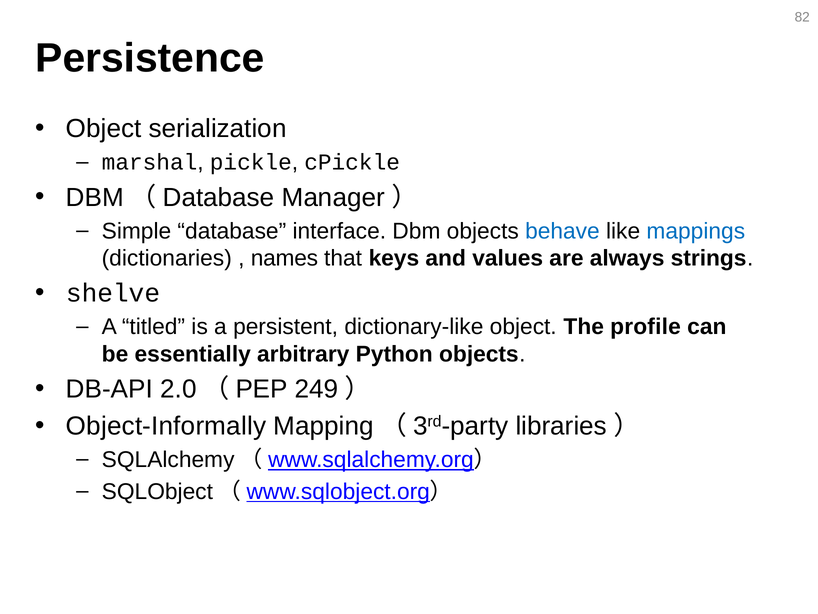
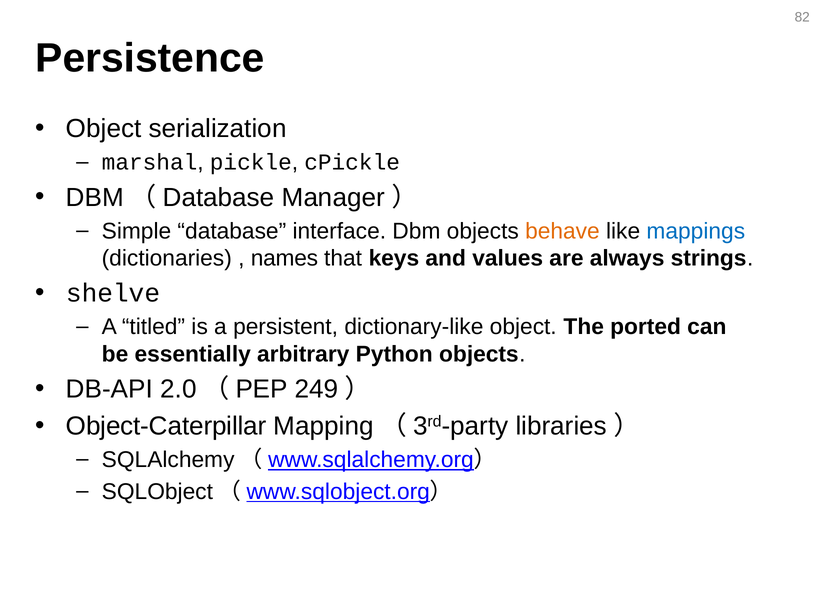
behave colour: blue -> orange (562, 231)
profile: profile -> ported (646, 327)
Object-Informally: Object-Informally -> Object-Caterpillar (166, 426)
